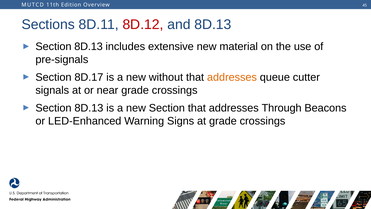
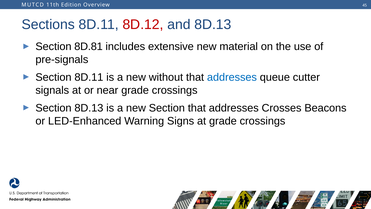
8D.13: 8D.13 -> 8D.81 (89, 47)
Section 8D.17: 8D.17 -> 8D.11 (89, 77)
addresses colour: orange -> blue (232, 77)
Through: Through -> Crosses (282, 108)
